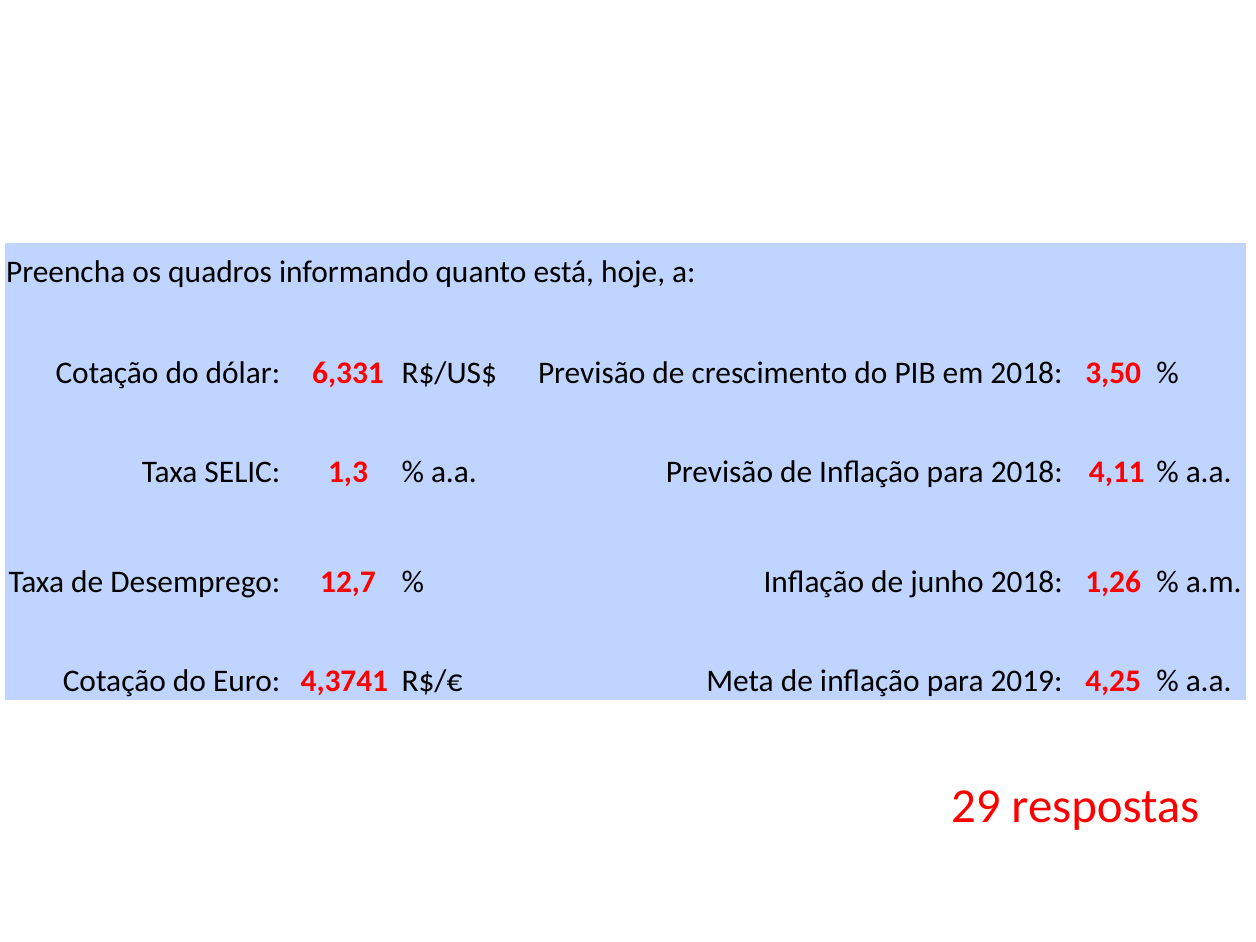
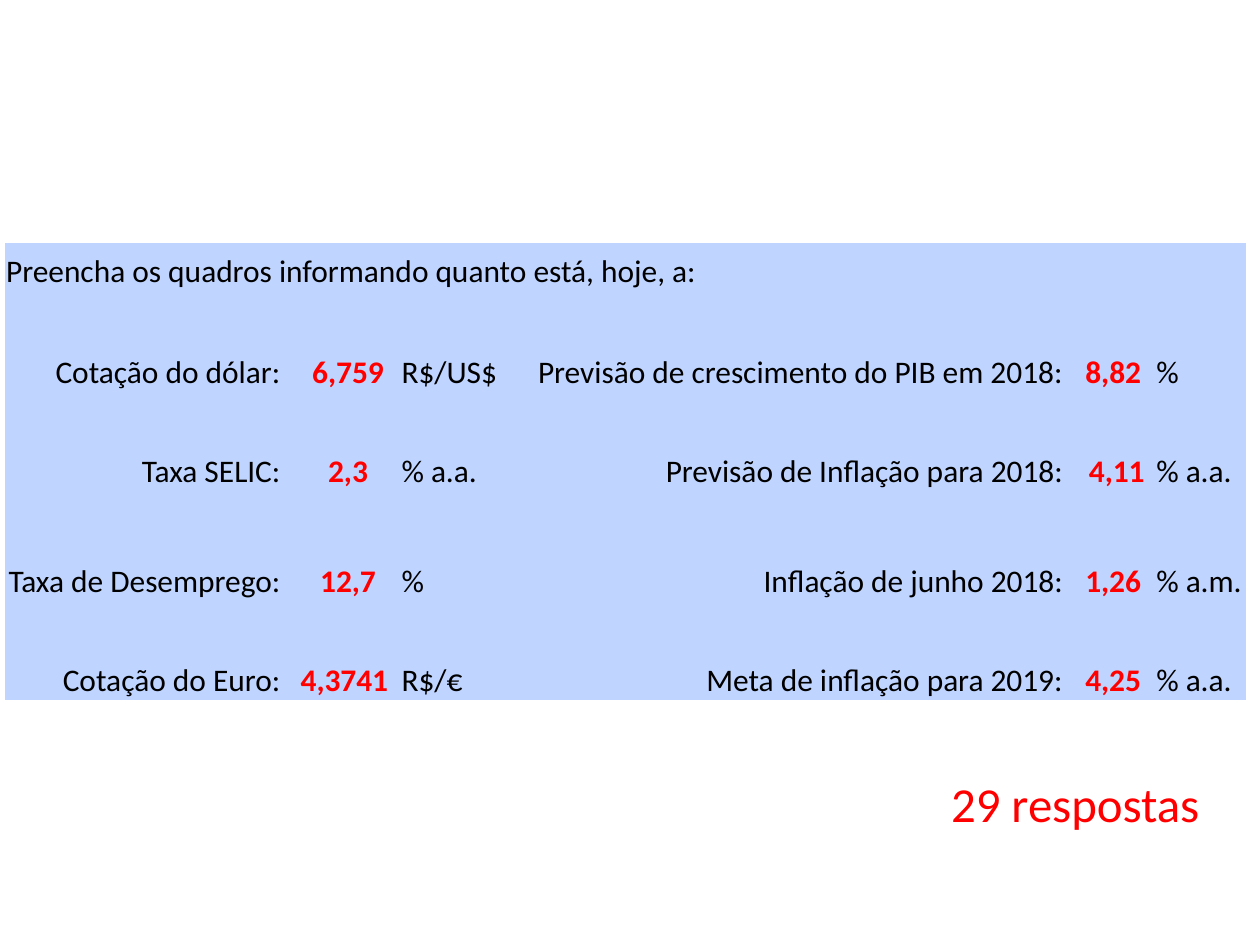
6,331: 6,331 -> 6,759 (348, 373)
3,50: 3,50 -> 8,82 (1113, 373)
1,3: 1,3 -> 2,3 (348, 472)
